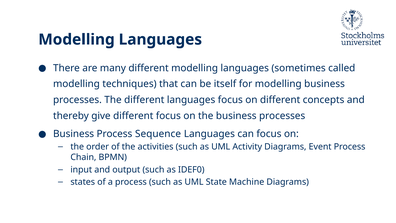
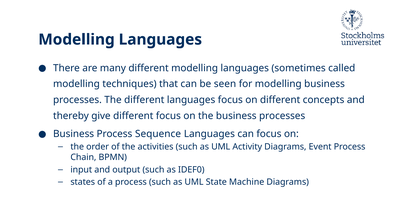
itself: itself -> seen (225, 84)
